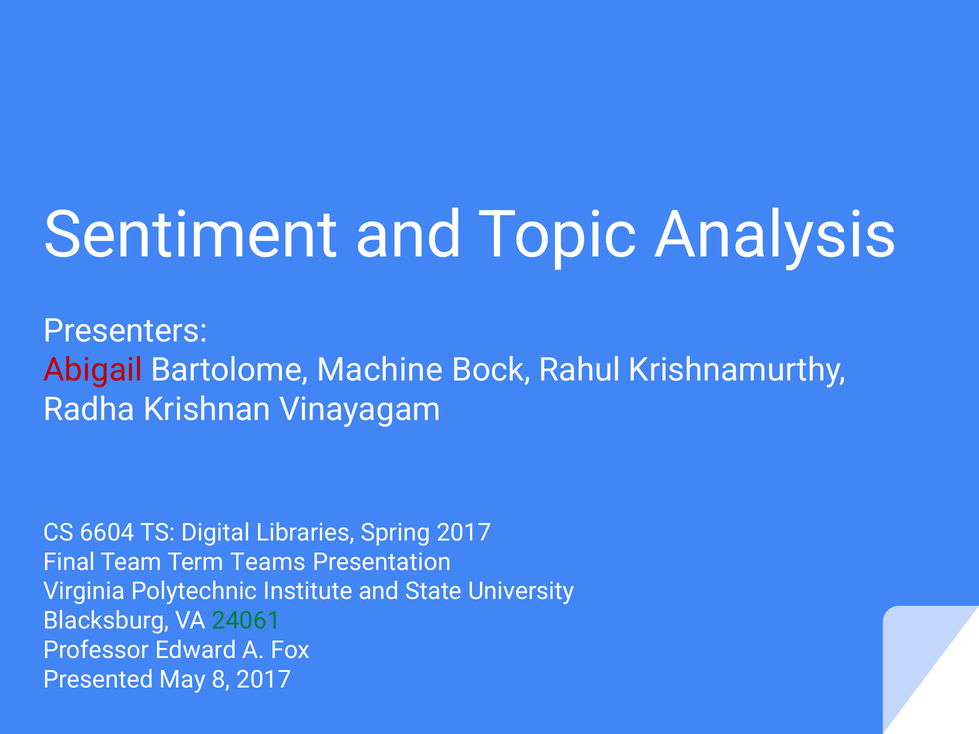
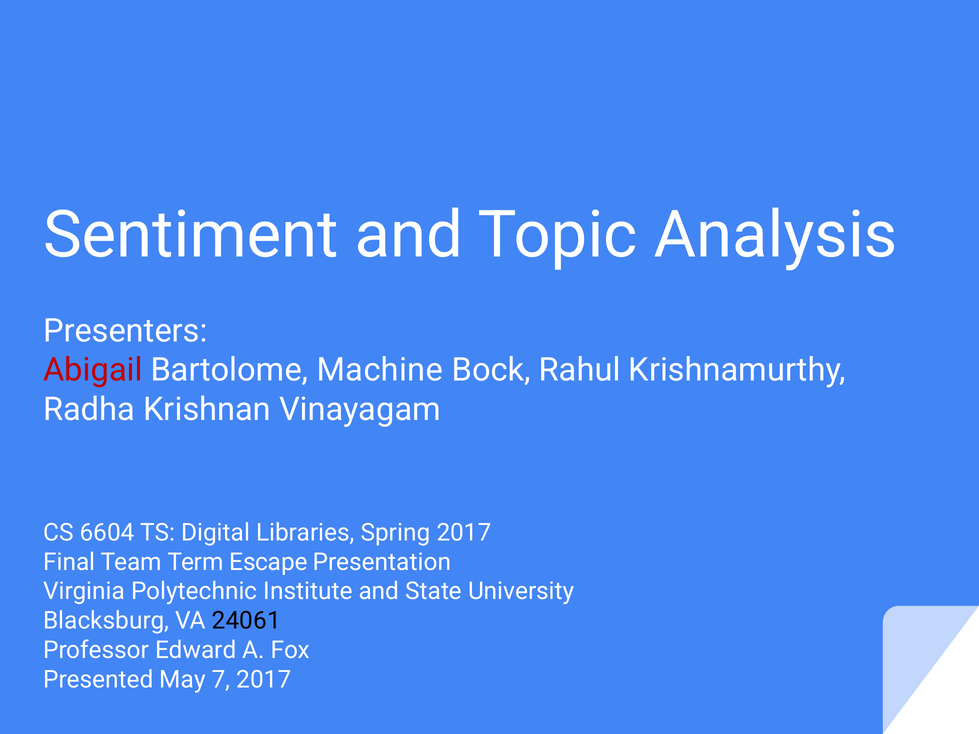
Teams: Teams -> Escape (268, 562)
24061 colour: green -> black (246, 621)
8: 8 -> 7 (221, 680)
